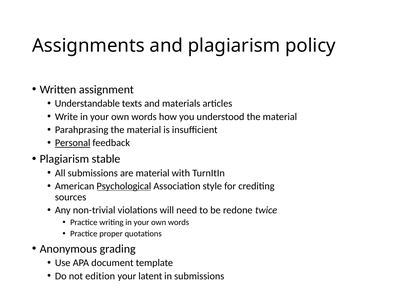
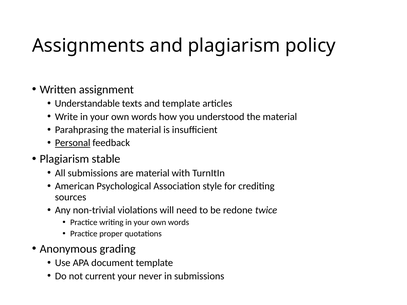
and materials: materials -> template (181, 104)
Psychological underline: present -> none (124, 186)
edition: edition -> current (100, 276)
latent: latent -> never (150, 276)
